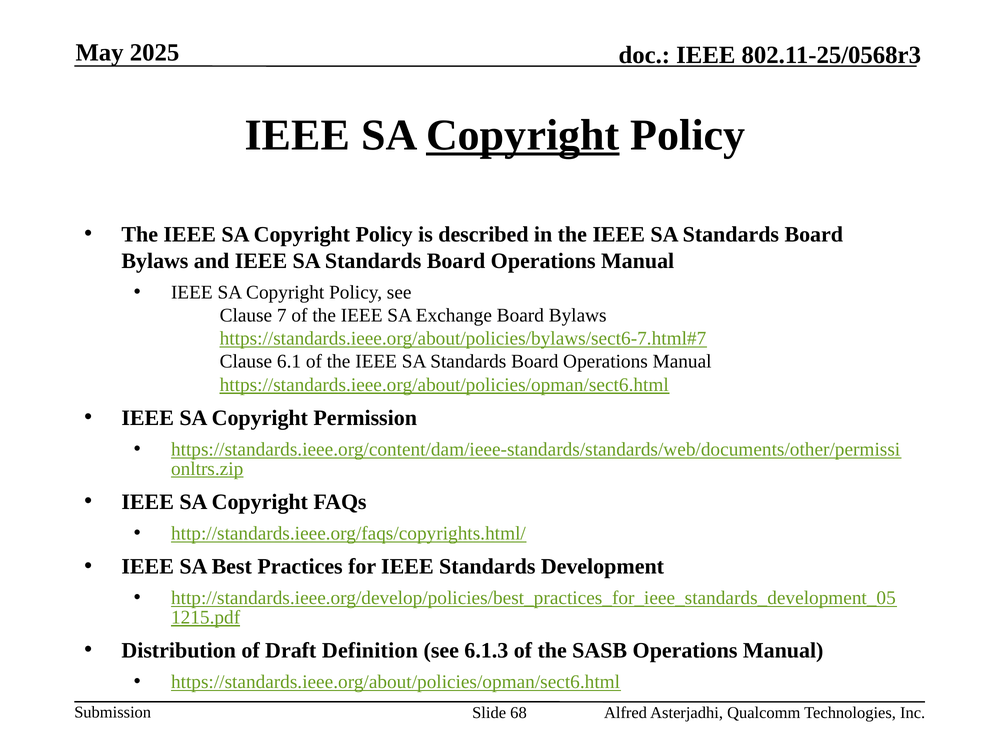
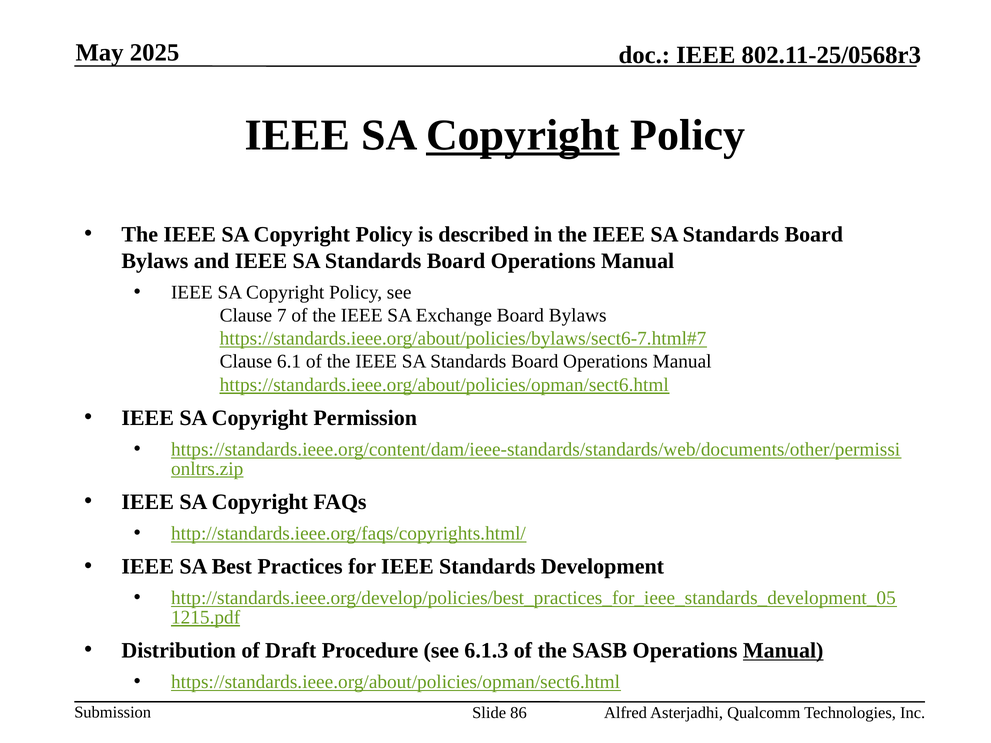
Definition: Definition -> Procedure (370, 651)
Manual underline: none -> present (783, 651)
68: 68 -> 86 (519, 713)
